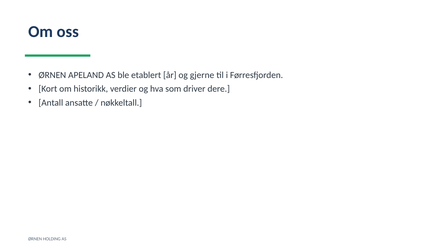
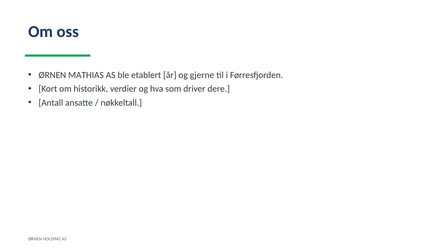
APELAND: APELAND -> MATHIAS (86, 75)
